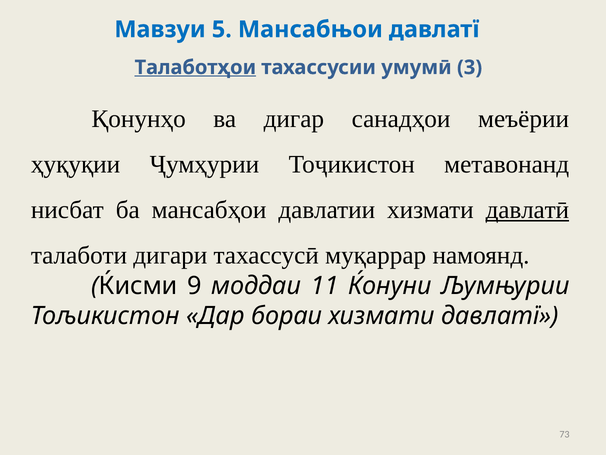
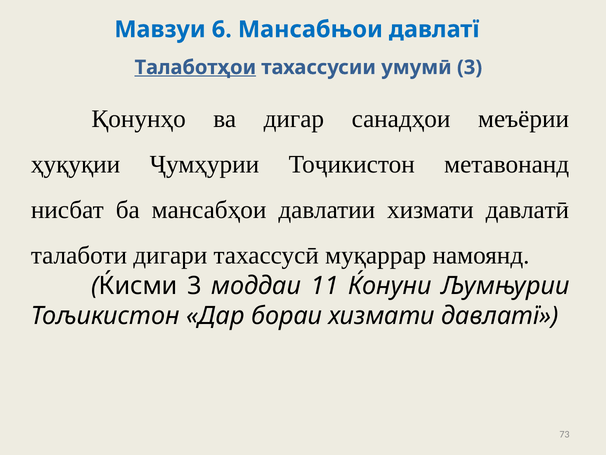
5: 5 -> 6 (222, 29)
давлатӣ underline: present -> none (527, 210)
Ќисми 9: 9 -> 3 (195, 286)
